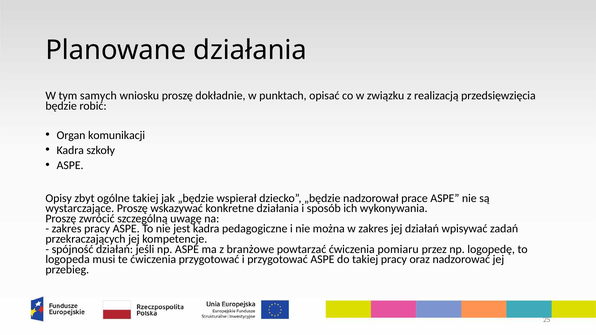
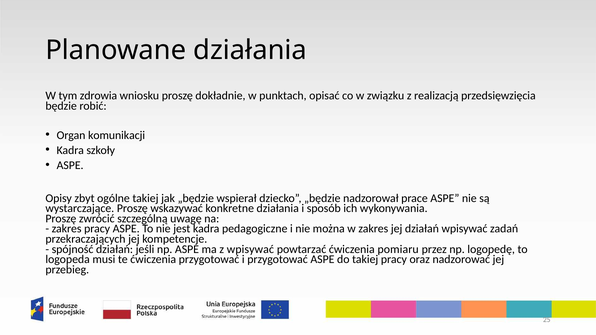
samych: samych -> zdrowia (98, 96)
z branżowe: branżowe -> wpisywać (250, 249)
